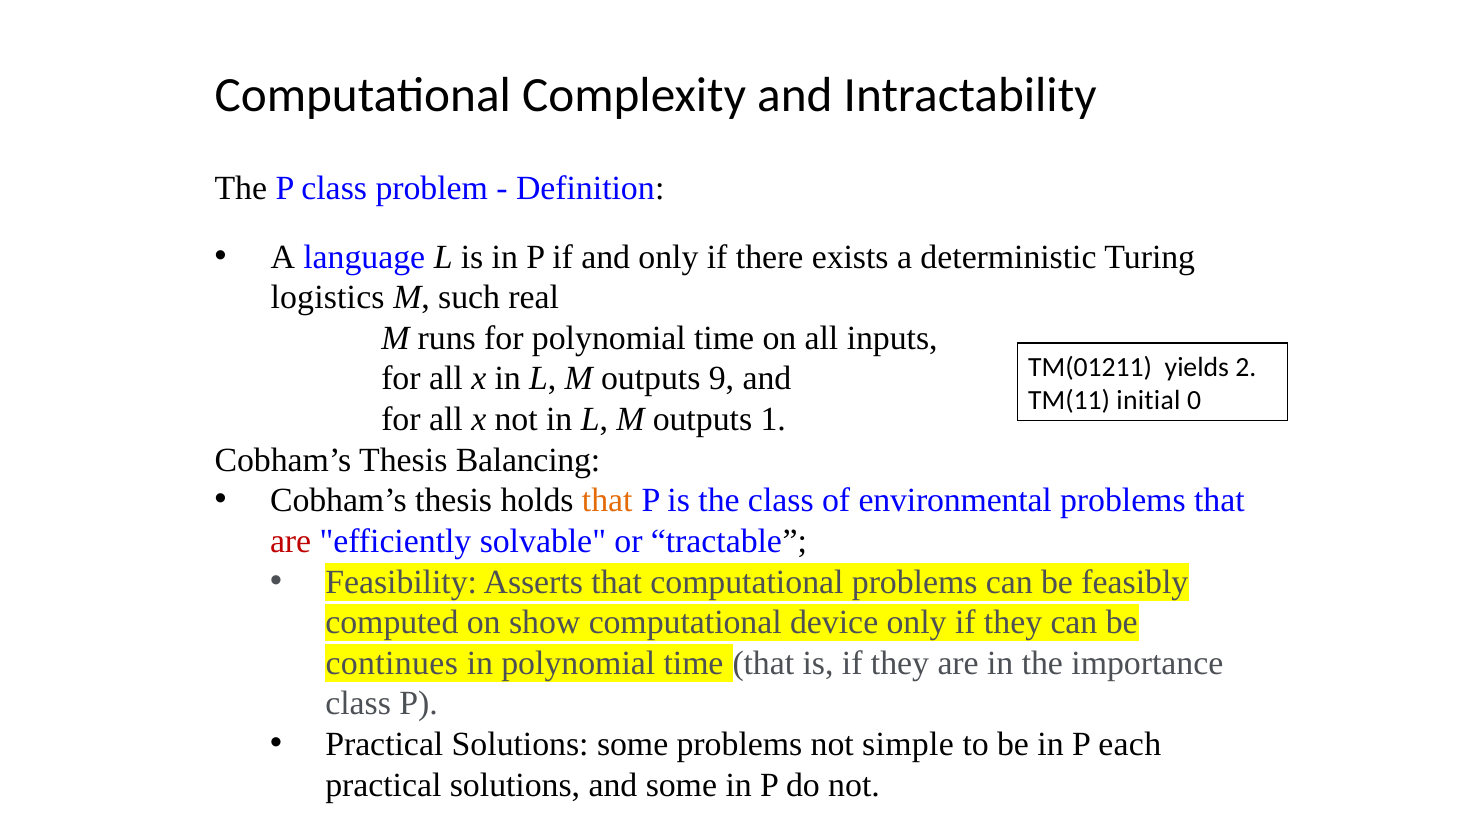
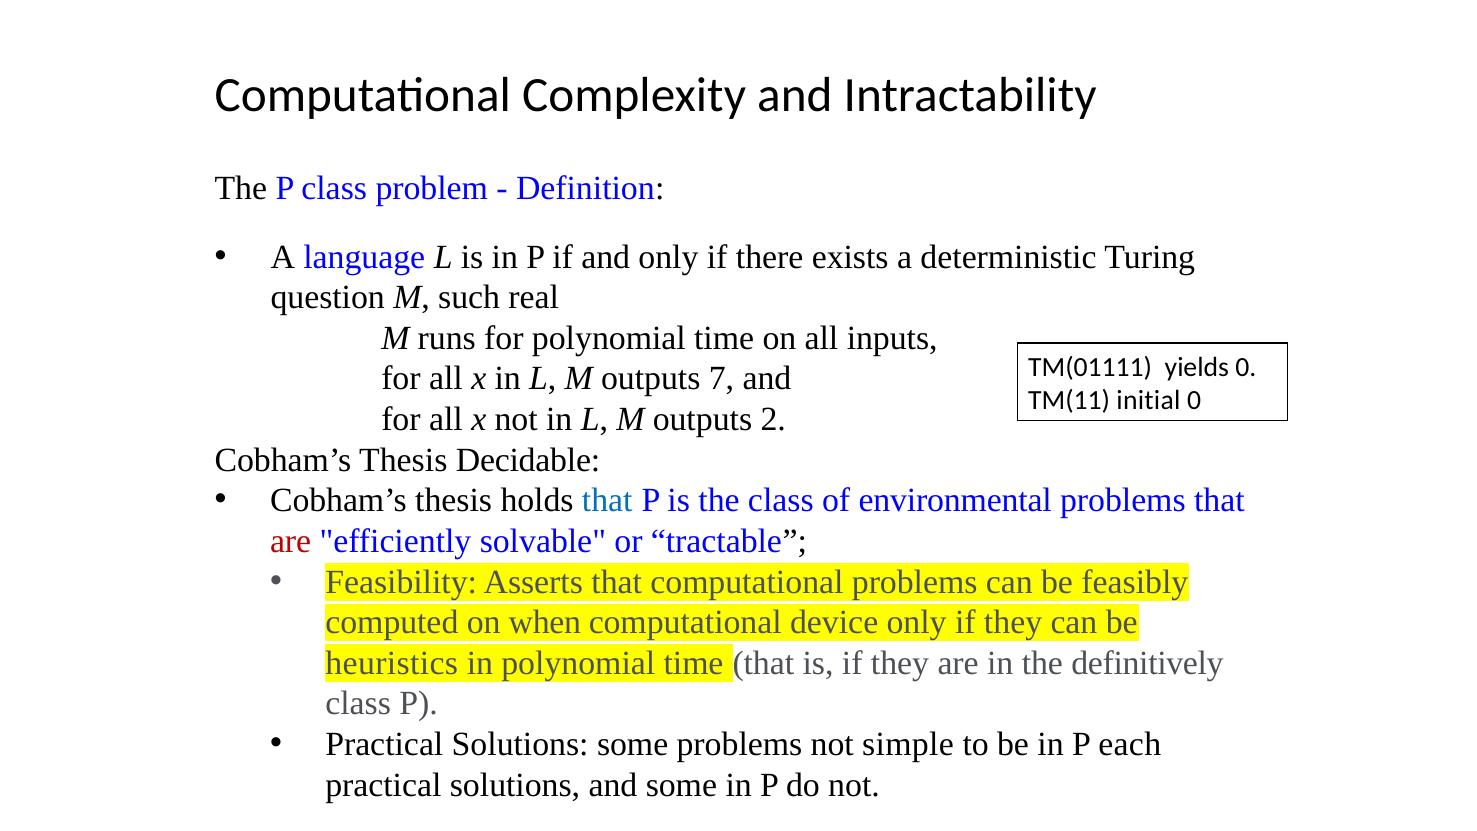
logistics: logistics -> question (328, 298)
TM(01211: TM(01211 -> TM(01111 (1090, 367)
yields 2: 2 -> 0 (1246, 367)
9: 9 -> 7 (722, 379)
1: 1 -> 2 (773, 419)
Balancing: Balancing -> Decidable (528, 460)
that colour: orange -> blue (607, 501)
show: show -> when (545, 622)
continues: continues -> heuristics (392, 663)
importance: importance -> definitively (1147, 663)
